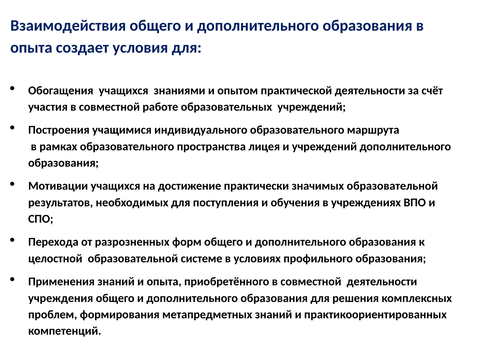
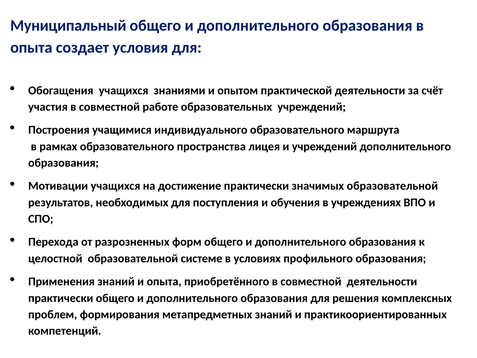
Взаимодействия: Взаимодействия -> Муниципальный (68, 26)
учреждения: учреждения -> практически (61, 298)
